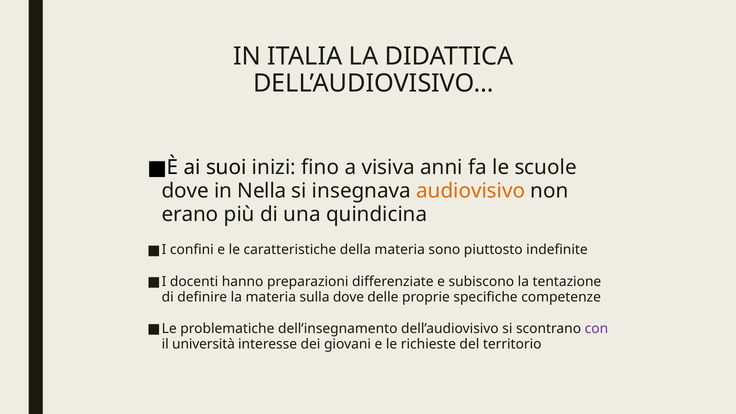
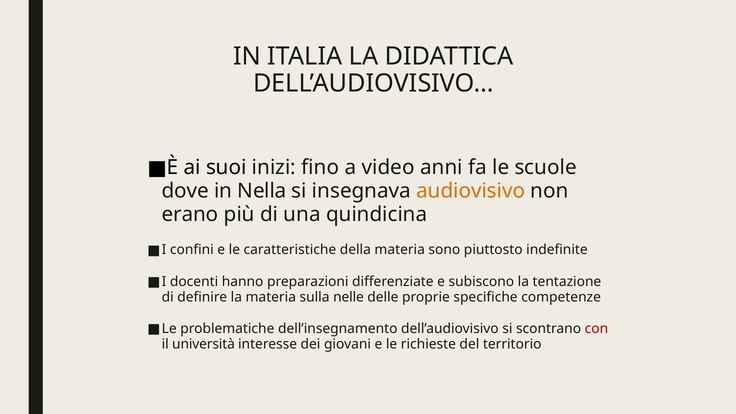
visiva: visiva -> video (388, 168)
sulla dove: dove -> nelle (348, 297)
con colour: purple -> red (596, 329)
